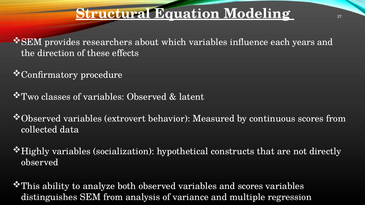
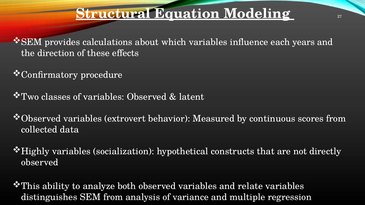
researchers: researchers -> calculations (107, 42)
and scores: scores -> relate (250, 186)
